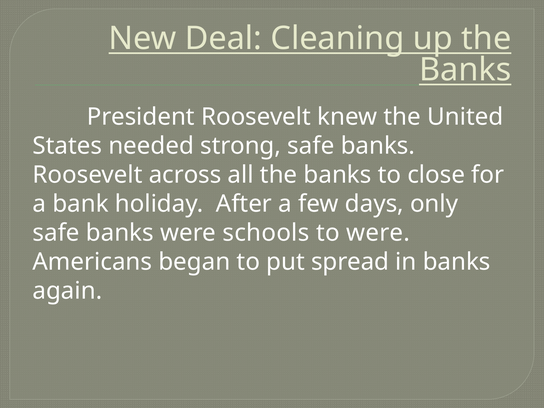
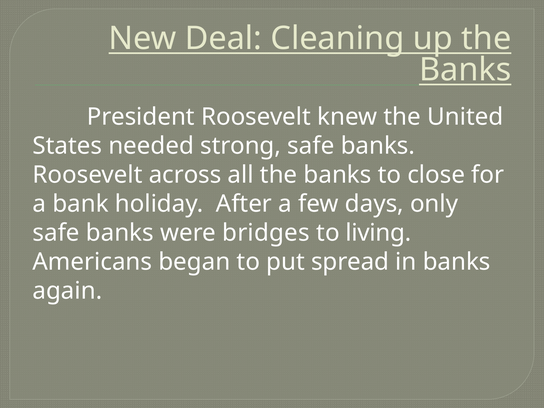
schools: schools -> bridges (266, 233)
to were: were -> living (378, 233)
